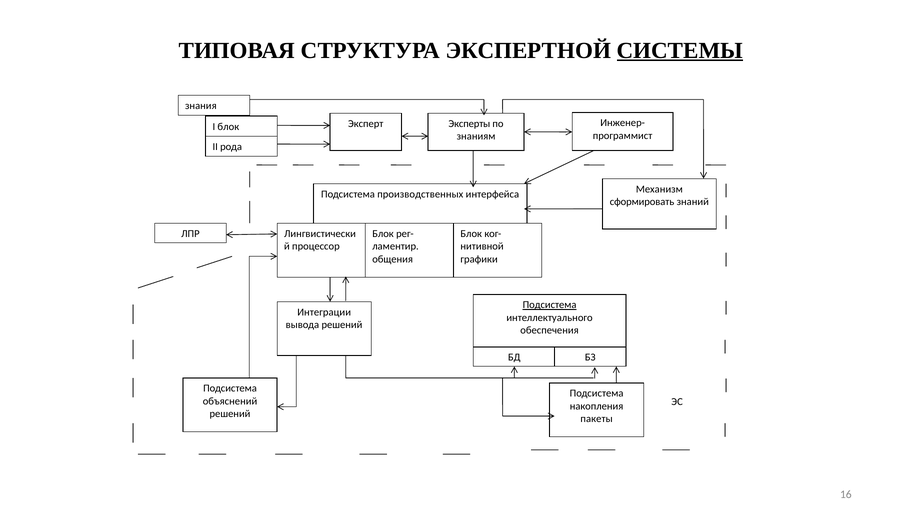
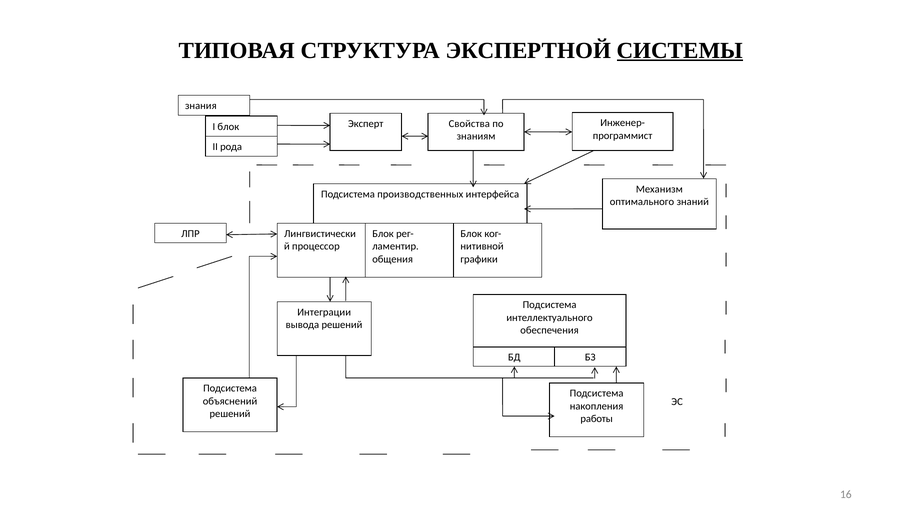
Эксперты: Эксперты -> Свойства (469, 124)
сформировать: сформировать -> оптимального (642, 202)
Подсистема underline: present -> none (550, 305)
пакеты: пакеты -> работы (597, 419)
